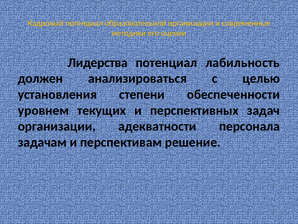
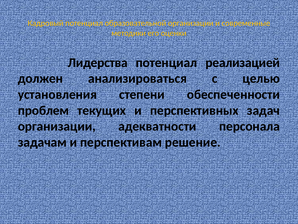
лабильность: лабильность -> реализацией (243, 63)
уровнем: уровнем -> проблем (43, 110)
